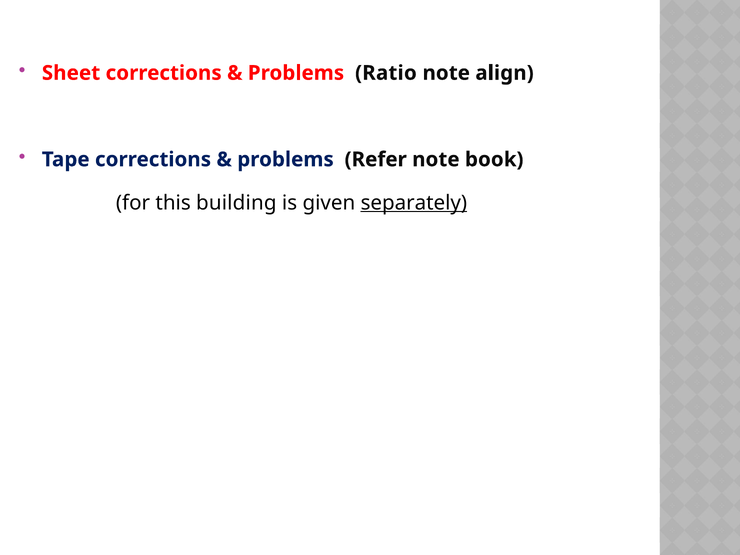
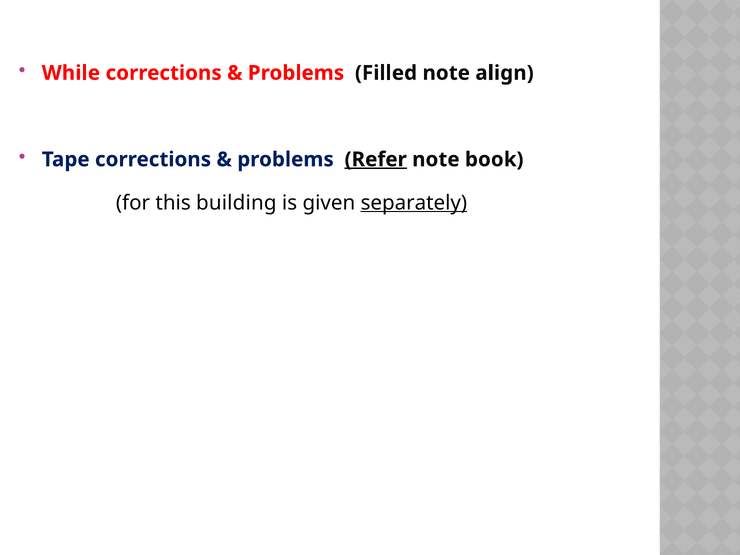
Sheet: Sheet -> While (71, 73)
Ratio: Ratio -> Filled (386, 73)
Refer underline: none -> present (376, 159)
